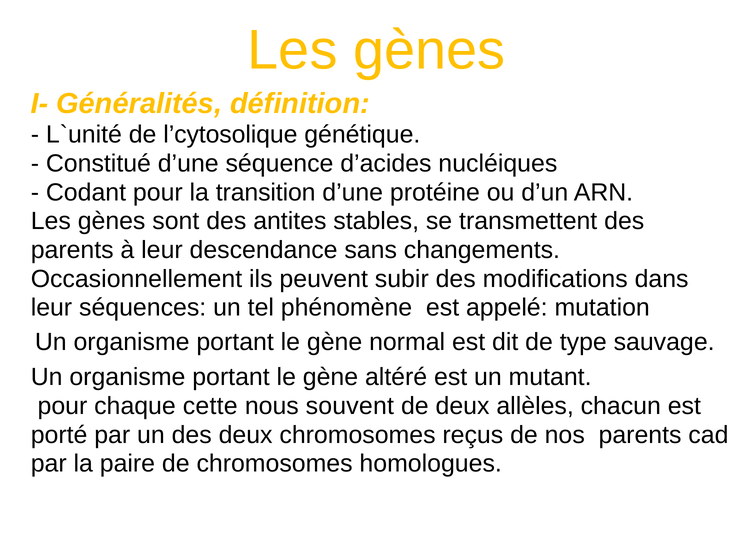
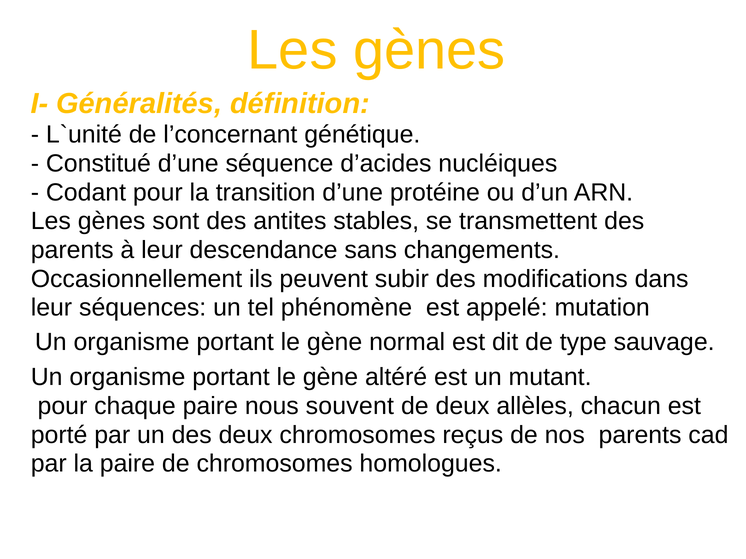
l’cytosolique: l’cytosolique -> l’concernant (230, 135)
chaque cette: cette -> paire (210, 406)
